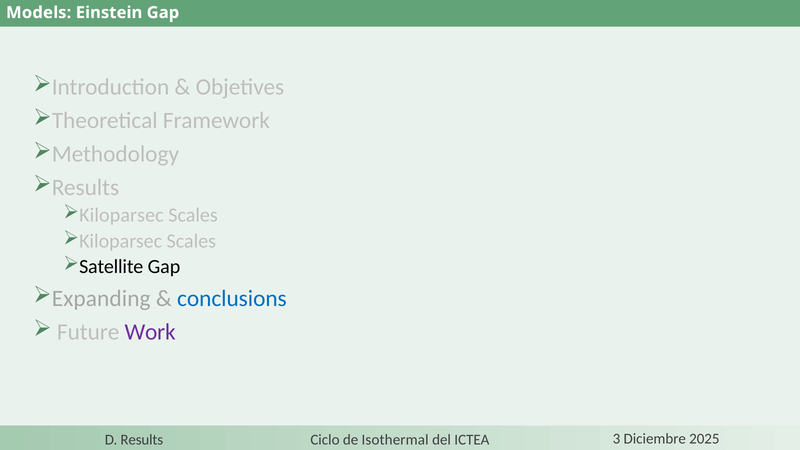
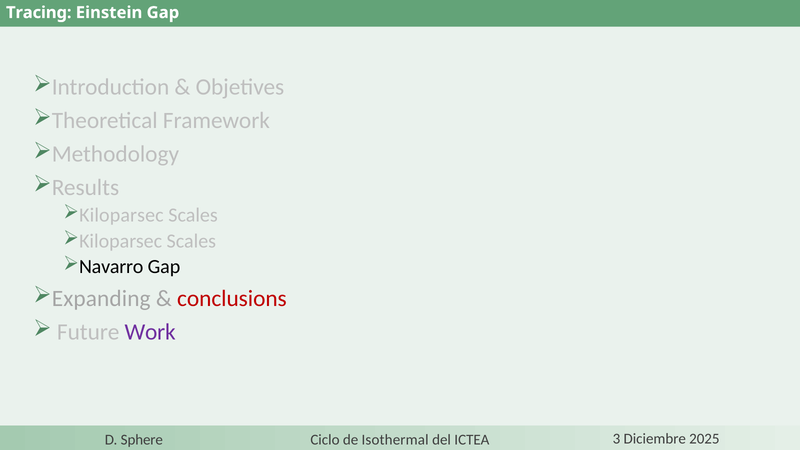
Models: Models -> Tracing (39, 13)
Satellite: Satellite -> Navarro (111, 267)
conclusions colour: blue -> red (232, 298)
D Results: Results -> Sphere (142, 440)
